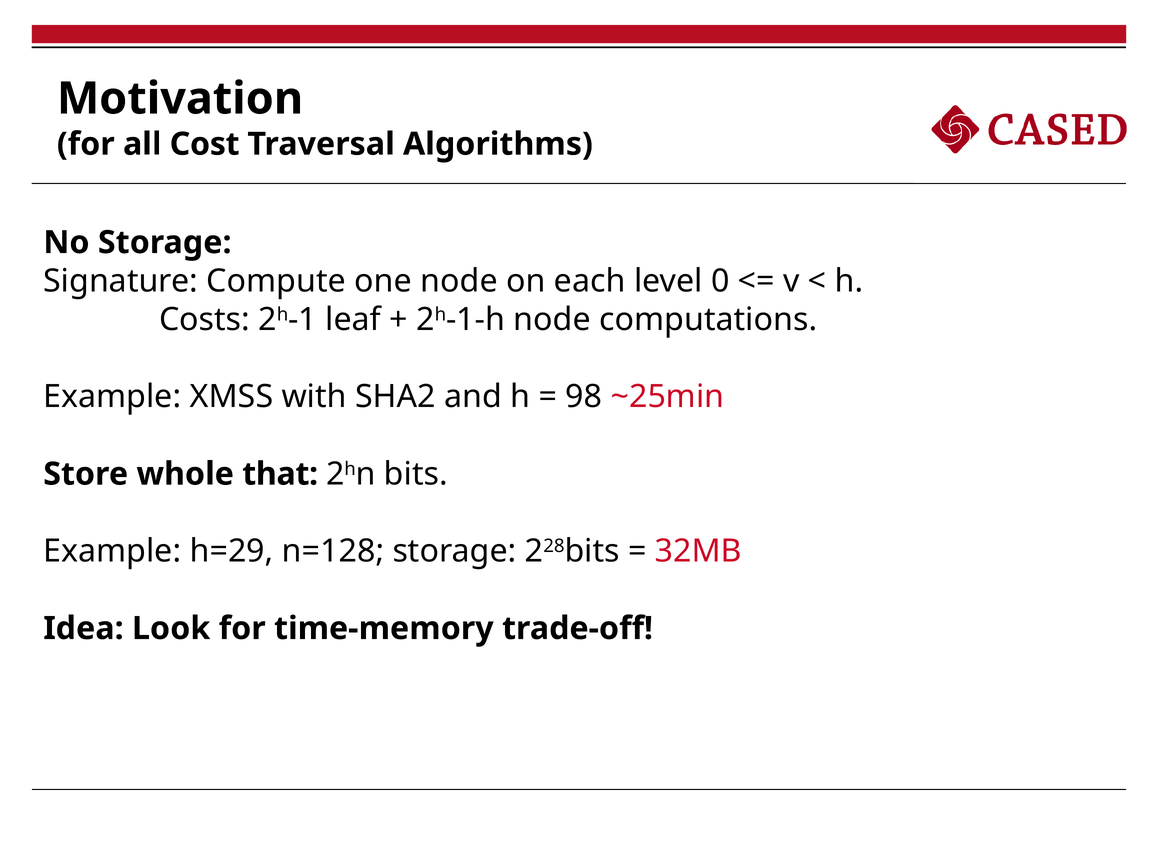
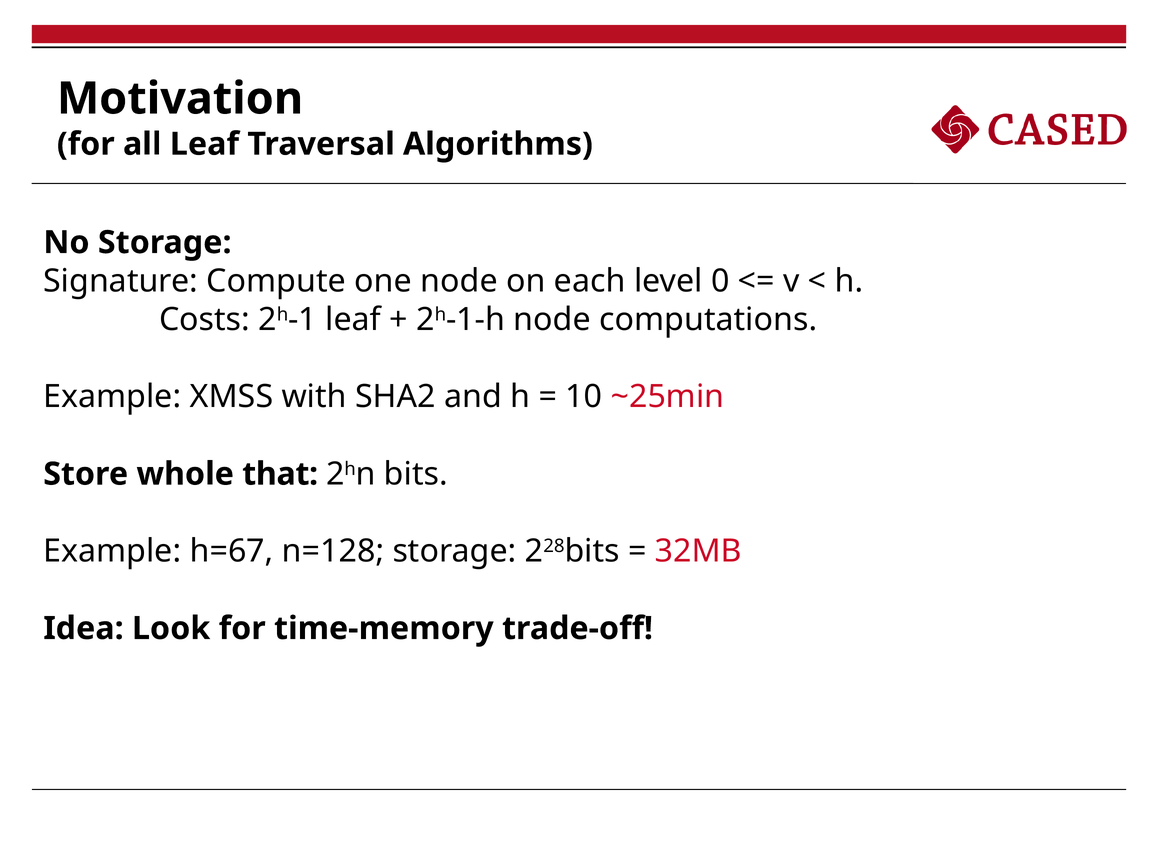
all Cost: Cost -> Leaf (204, 144)
98: 98 -> 10 (584, 397)
h=29: h=29 -> h=67 (232, 552)
